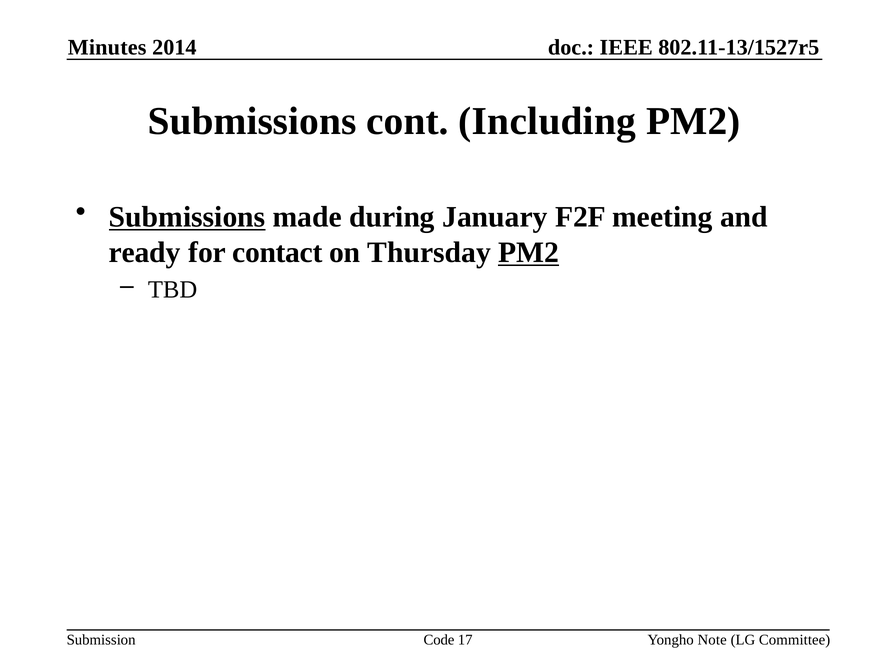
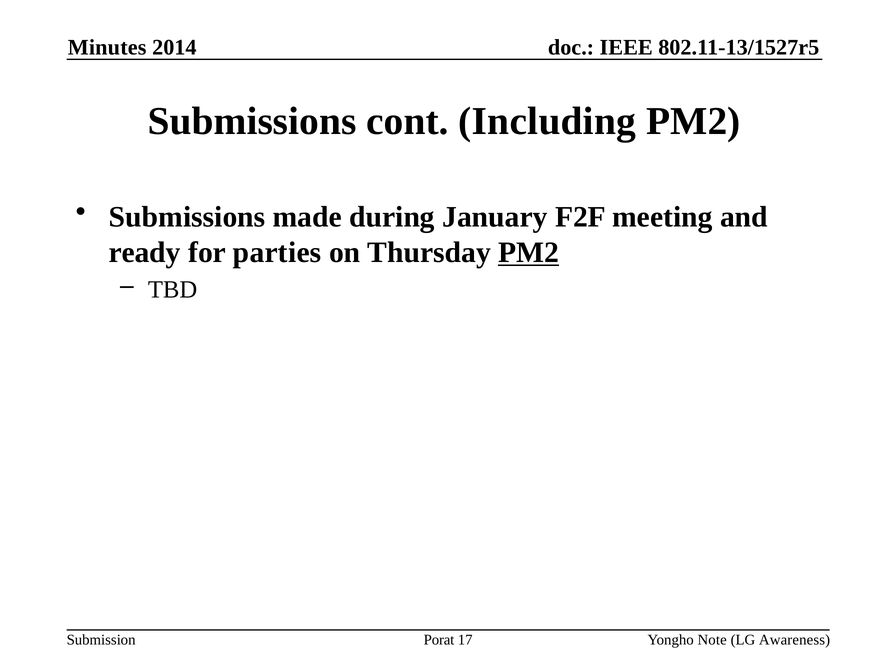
Submissions underline: present -> none (187, 217)
contact: contact -> parties (277, 253)
Code: Code -> Porat (439, 639)
Committee: Committee -> Awareness (795, 639)
